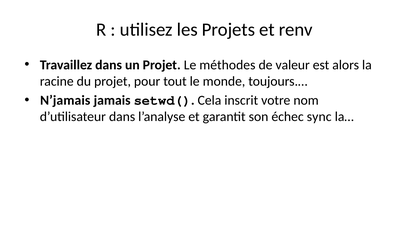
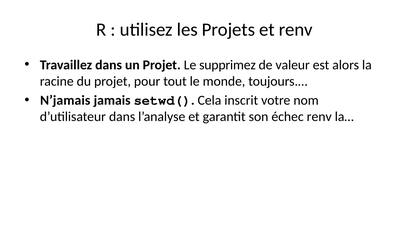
méthodes: méthodes -> supprimez (228, 65)
échec sync: sync -> renv (319, 117)
